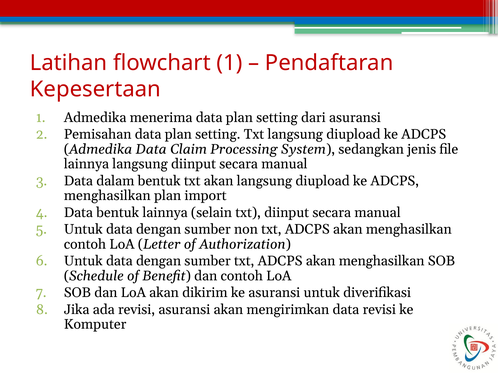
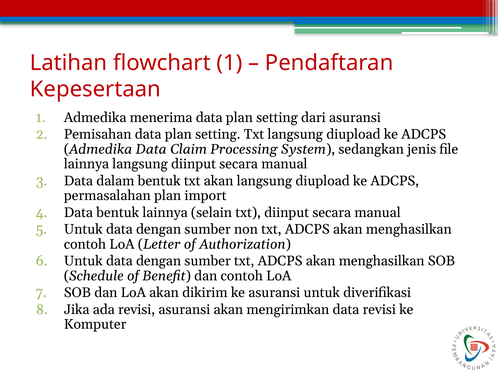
menghasilkan: menghasilkan -> permasalahan (107, 196)
